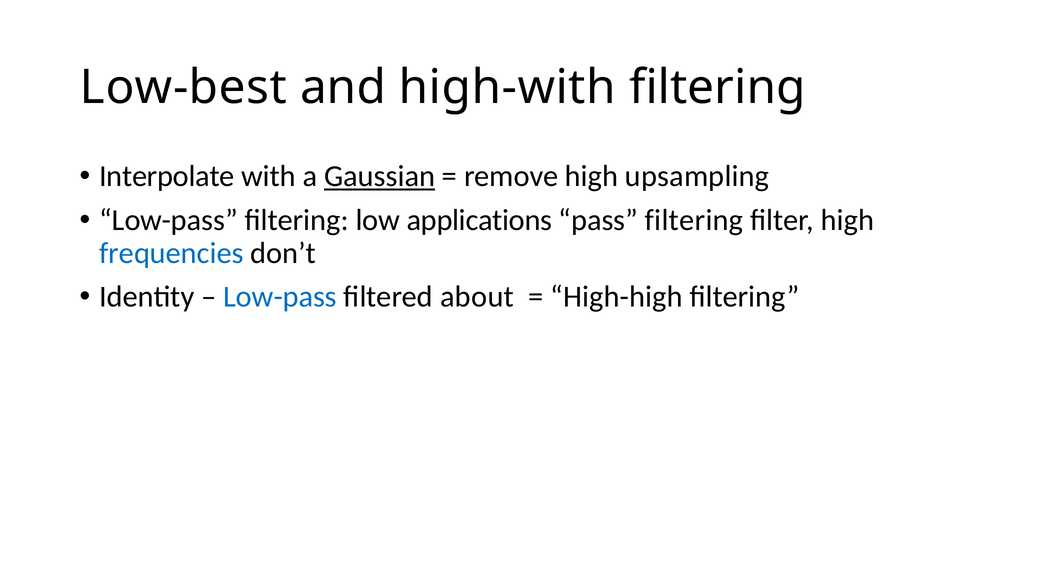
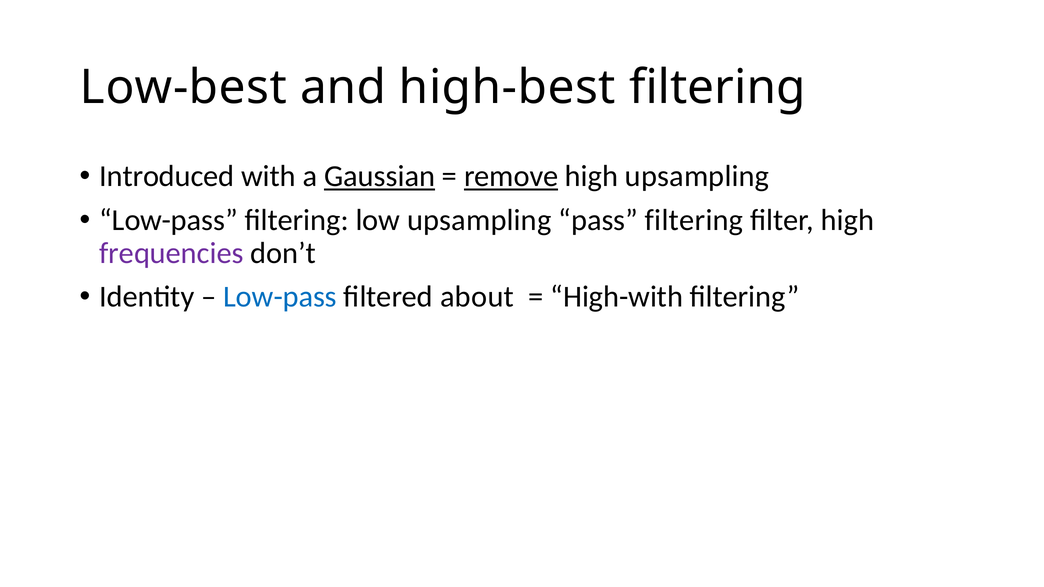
high-with: high-with -> high-best (507, 88)
Interpolate: Interpolate -> Introduced (167, 177)
remove underline: none -> present (511, 177)
low applications: applications -> upsampling (479, 220)
frequencies colour: blue -> purple (171, 253)
High-high: High-high -> High-with (617, 297)
